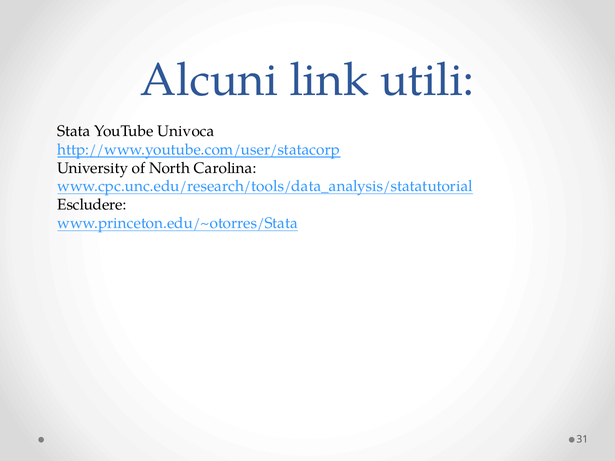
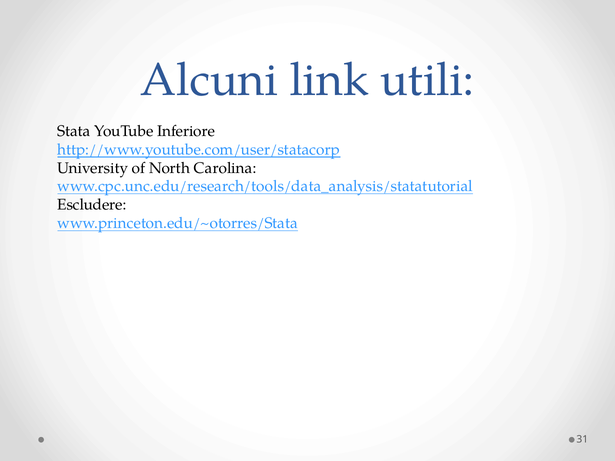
Univoca: Univoca -> Inferiore (186, 131)
